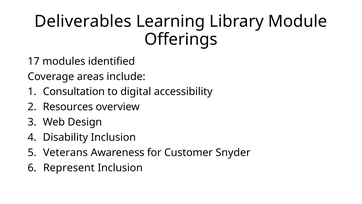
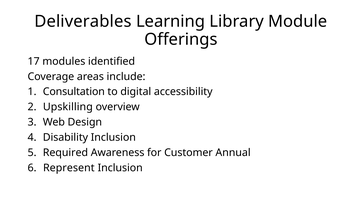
Resources: Resources -> Upskilling (68, 107)
Veterans: Veterans -> Required (65, 152)
Snyder: Snyder -> Annual (233, 152)
